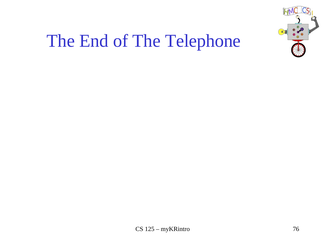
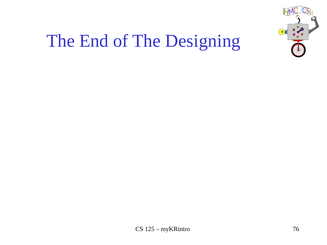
Telephone: Telephone -> Designing (203, 41)
